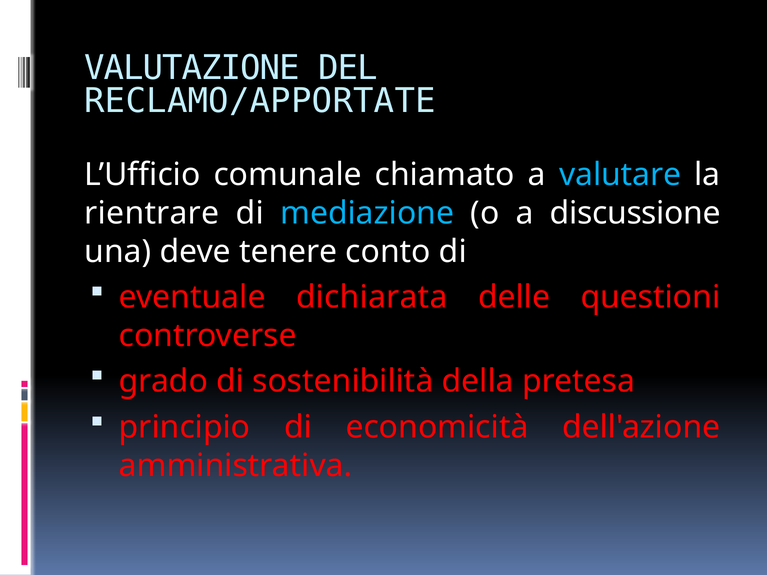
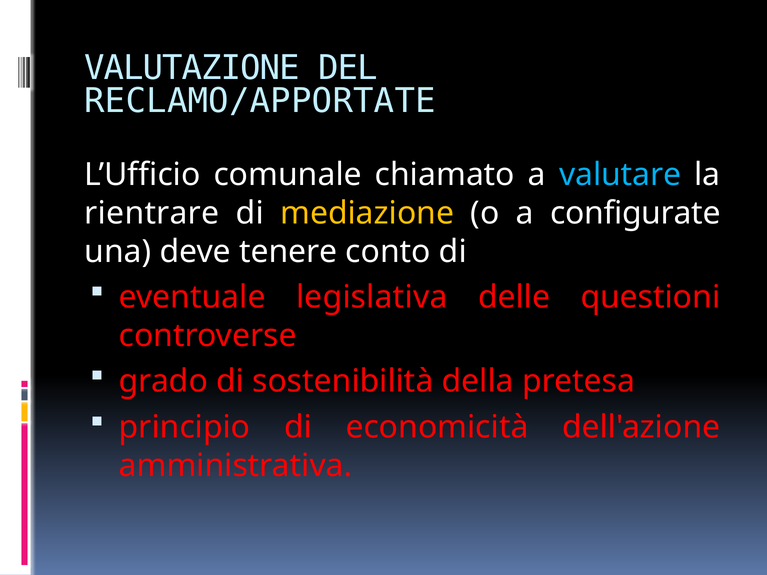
mediazione colour: light blue -> yellow (367, 213)
discussione: discussione -> configurate (635, 213)
dichiarata: dichiarata -> legislativa (372, 297)
